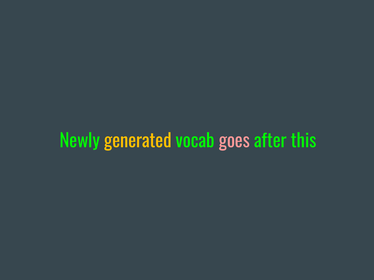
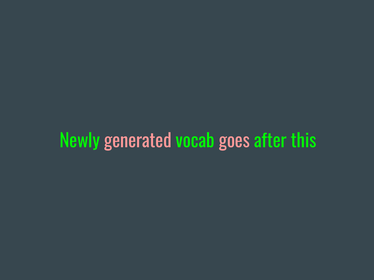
generated colour: yellow -> pink (138, 142)
